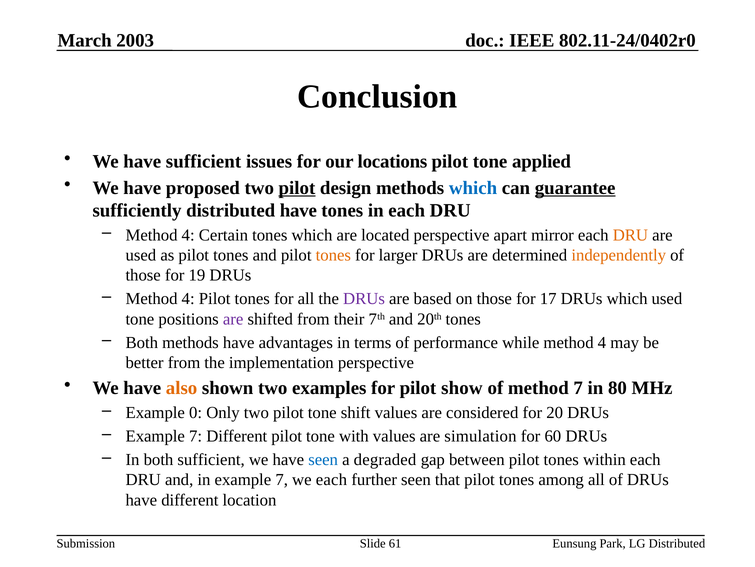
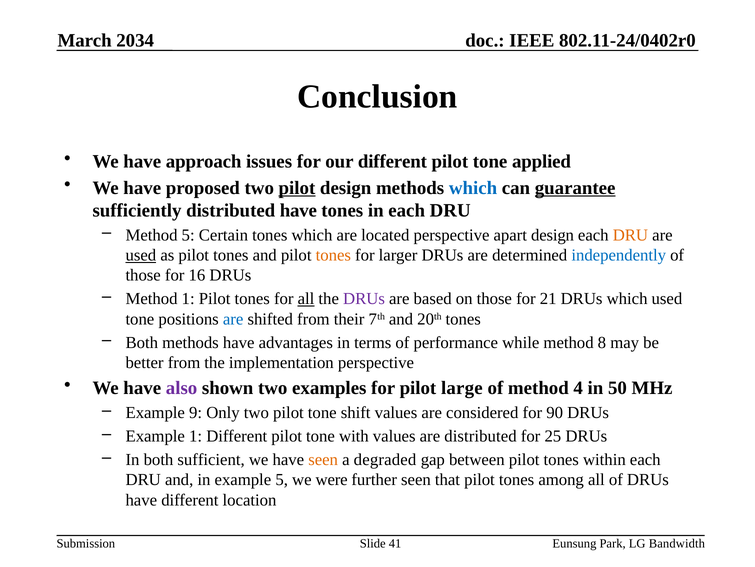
2003: 2003 -> 2034 (135, 40)
have sufficient: sufficient -> approach (204, 161)
our locations: locations -> different (392, 161)
4: 4 -> 5 (188, 235)
apart mirror: mirror -> design (553, 235)
used underline: none -> present (141, 255)
independently colour: orange -> blue (619, 255)
19: 19 -> 16 (197, 275)
4: 4 -> 1 (188, 299)
all underline: none -> present (306, 299)
17: 17 -> 21 (548, 299)
are colour: purple -> blue (233, 319)
while method 4: 4 -> 8 (602, 342)
also colour: orange -> purple (182, 388)
show: show -> large (462, 388)
method 7: 7 -> 4 (578, 388)
80: 80 -> 50 (617, 388)
0: 0 -> 9 (196, 412)
20: 20 -> 90 (555, 412)
7: 7 -> 1 (196, 436)
are simulation: simulation -> distributed (480, 436)
60: 60 -> 25 (553, 436)
seen colour: blue -> orange (323, 459)
in example 7: 7 -> 5 (282, 479)
we each: each -> were (332, 479)
61: 61 -> 41 (395, 543)
LG Distributed: Distributed -> Bandwidth (677, 543)
